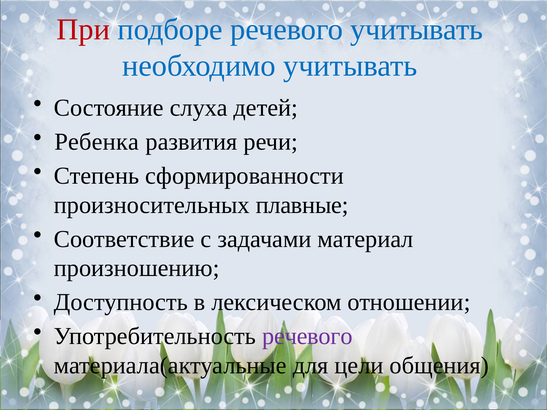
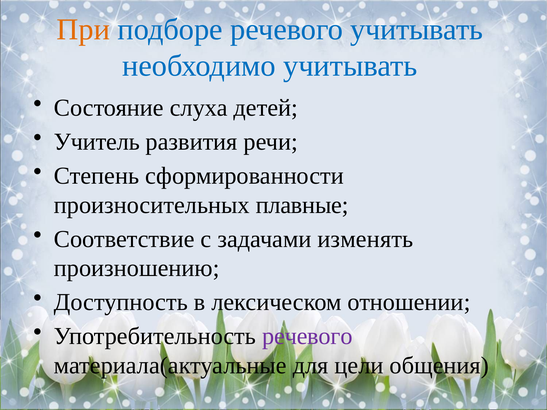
При colour: red -> orange (83, 29)
Ребенка: Ребенка -> Учитель (97, 142)
материал: материал -> изменять (365, 239)
